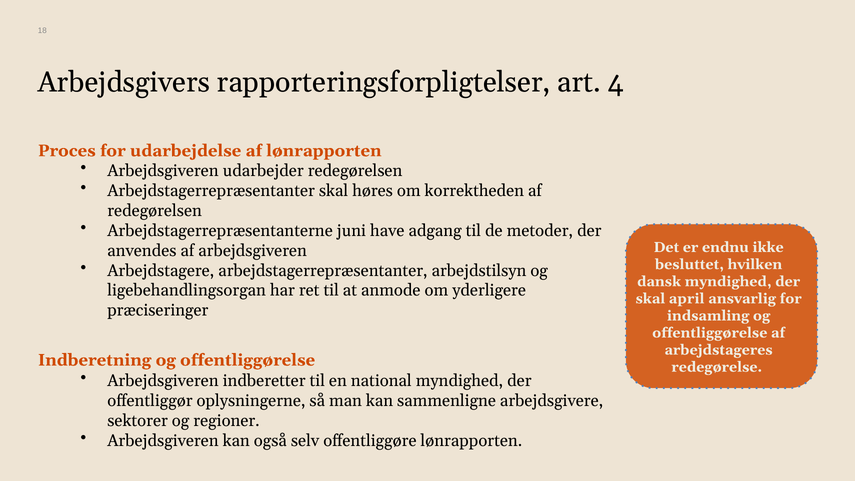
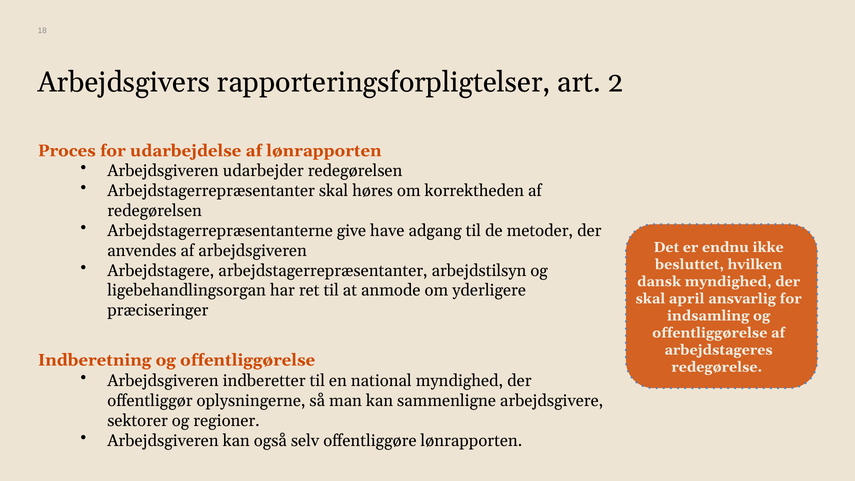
4: 4 -> 2 (616, 82)
juni: juni -> give (351, 231)
